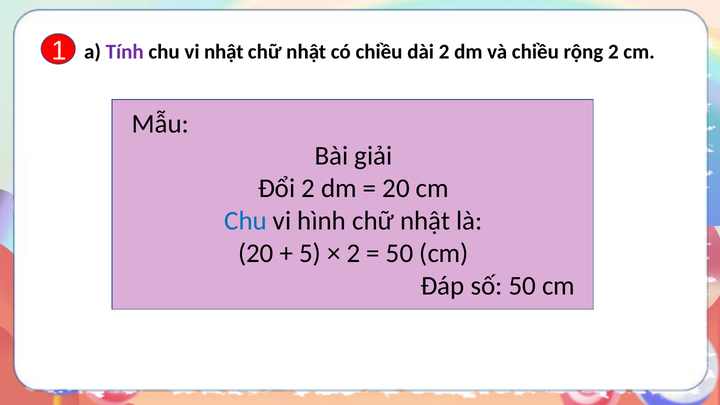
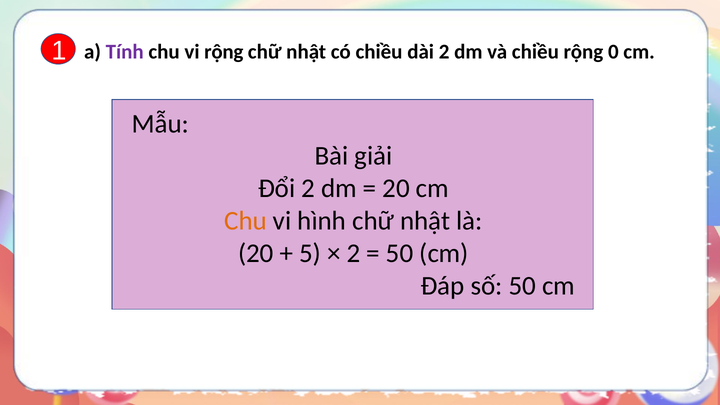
vi nhật: nhật -> rộng (224, 52)
rộng 2: 2 -> 0 (613, 52)
Chu colour: blue -> orange (245, 221)
